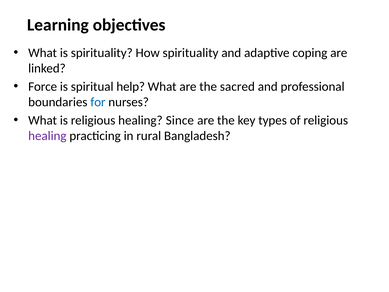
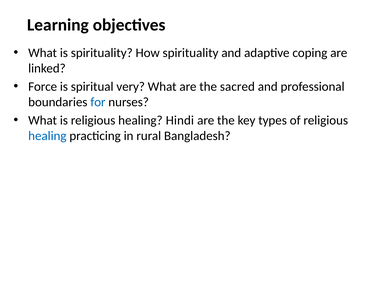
help: help -> very (131, 86)
Since: Since -> Hindi (180, 120)
healing colour: purple -> blue (47, 136)
